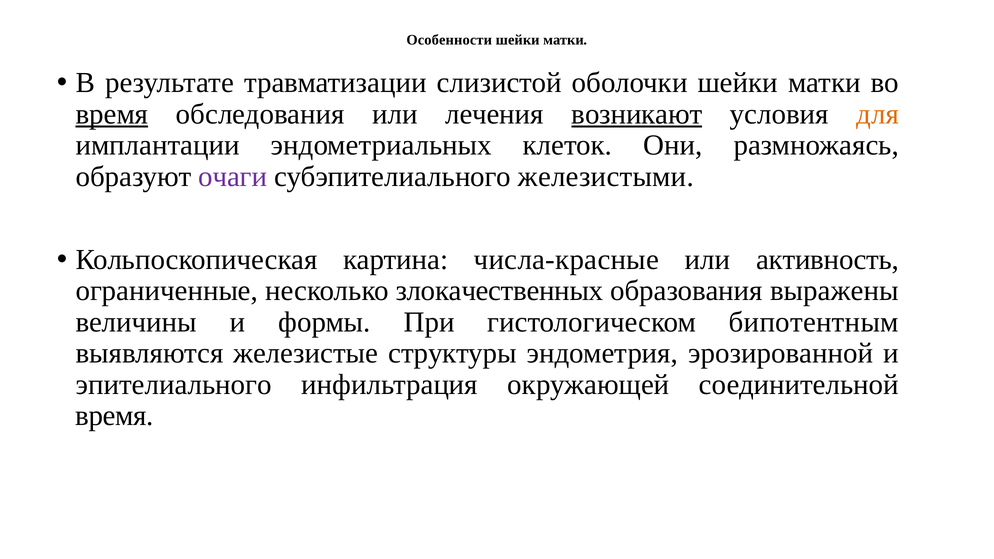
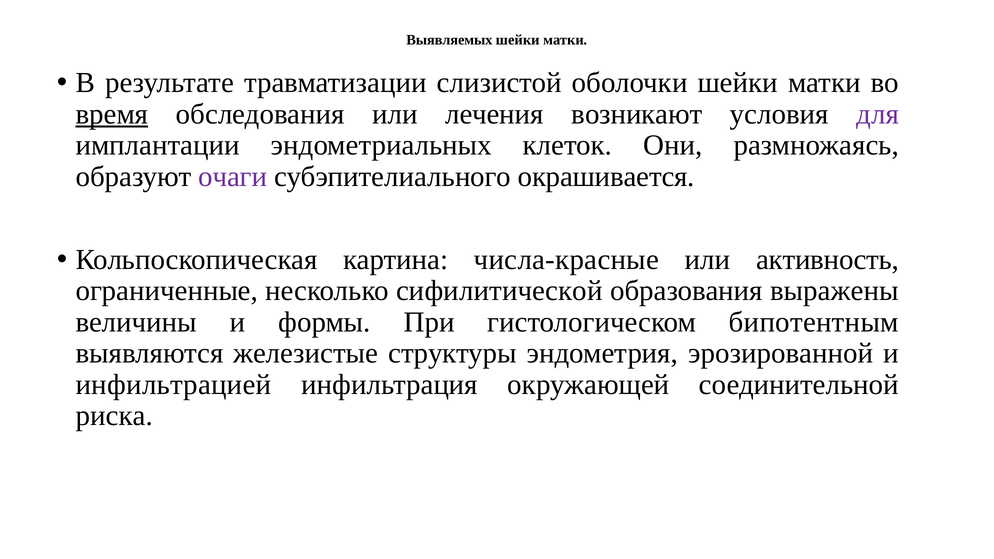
Особенности: Особенности -> Выявляемых (449, 40)
возникают underline: present -> none (637, 114)
для colour: orange -> purple (878, 114)
железистыми: железистыми -> окрашивается (606, 176)
злокачественных: злокачественных -> сифилитической (499, 291)
эпителиального: эпителиального -> инфильтрацией (174, 385)
время: время -> риска (114, 416)
